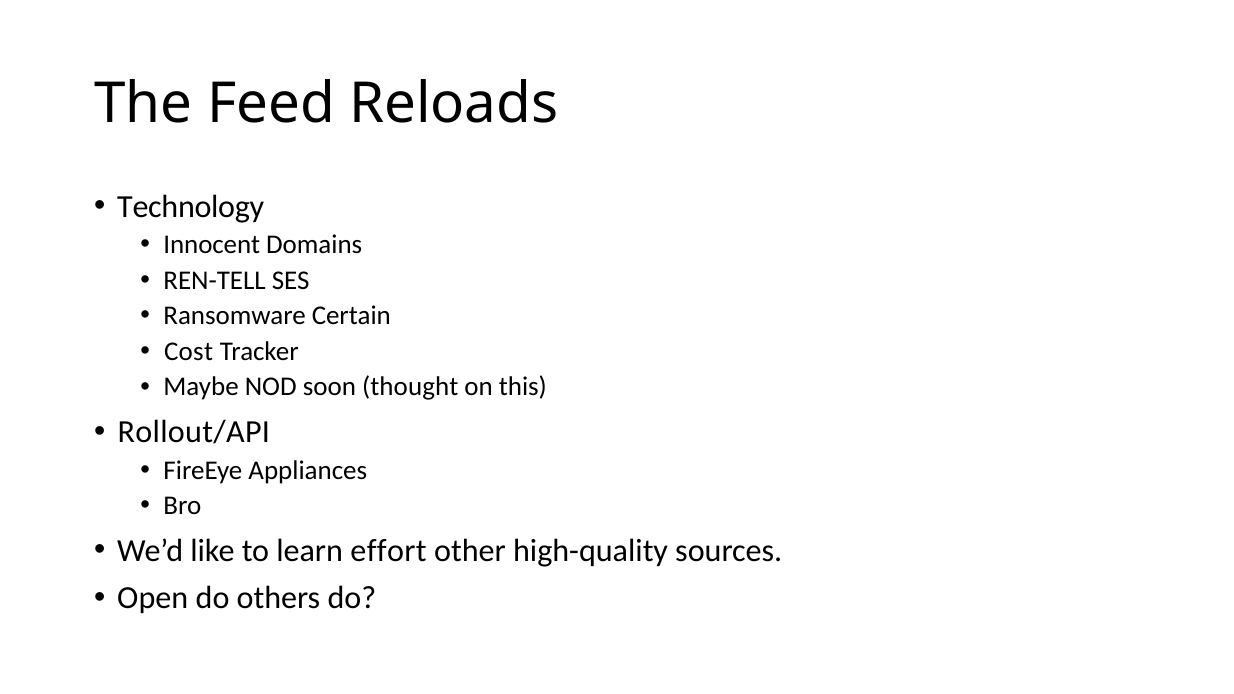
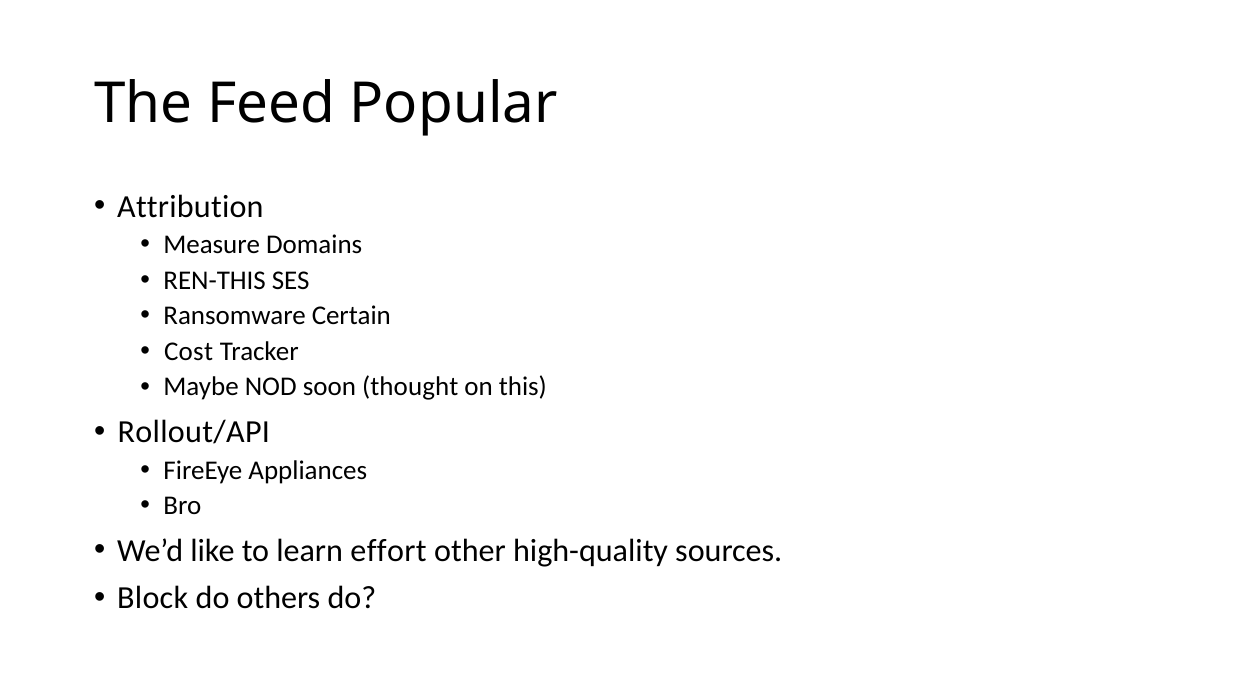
Reloads: Reloads -> Popular (454, 104)
Technology: Technology -> Attribution (190, 207)
Innocent: Innocent -> Measure (212, 245)
REN-TELL: REN-TELL -> REN-THIS (215, 280)
Open: Open -> Block (153, 598)
